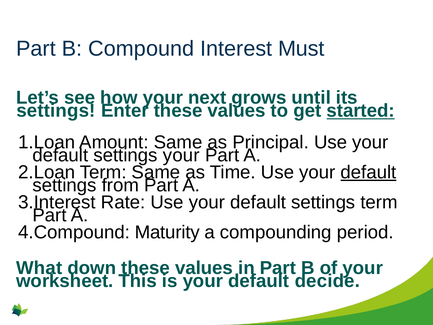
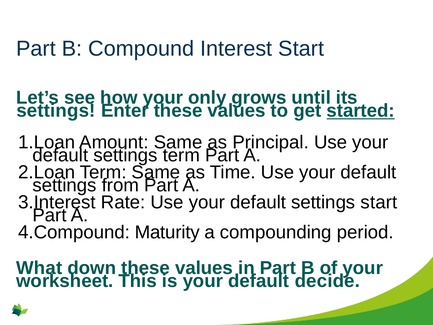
Interest Must: Must -> Start (301, 49)
next: next -> only (207, 98)
settings your: your -> term (181, 155)
default underline: present -> none (368, 172)
settings term: term -> start (379, 202)
